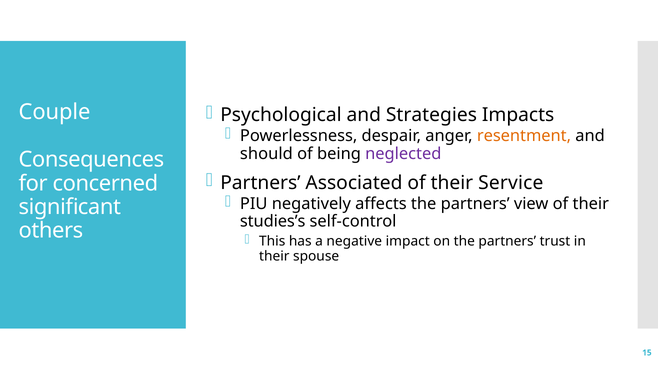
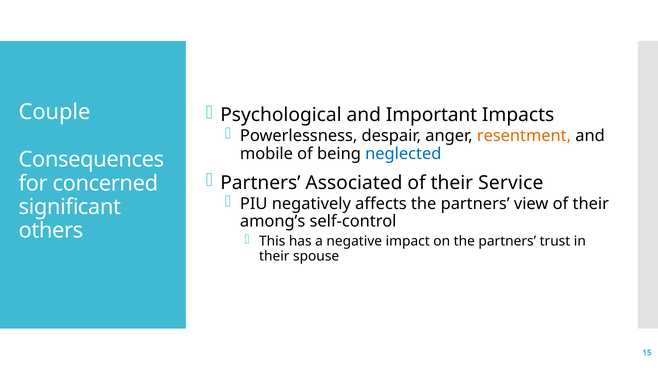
Strategies: Strategies -> Important (432, 115)
should: should -> mobile (266, 154)
neglected colour: purple -> blue (403, 154)
studies’s: studies’s -> among’s (273, 222)
